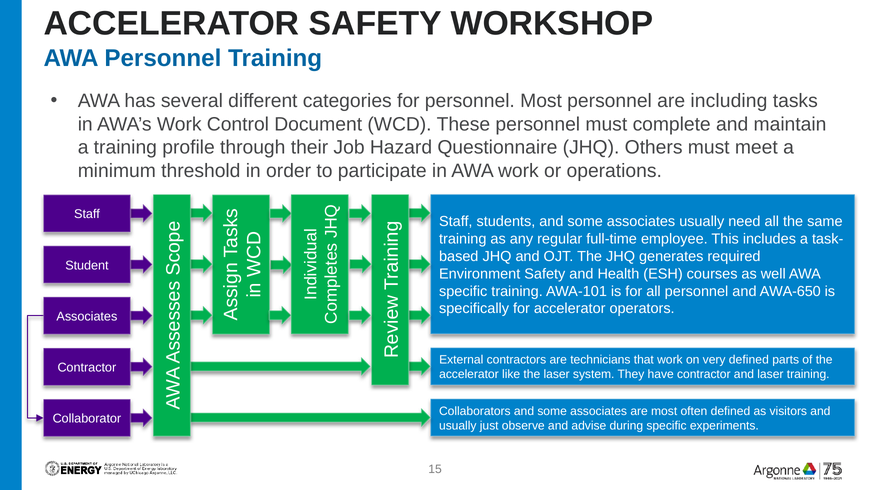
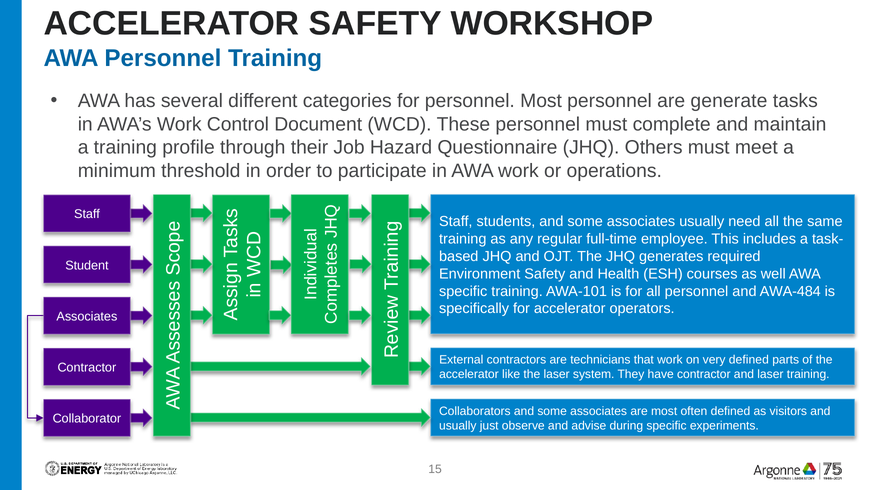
including: including -> generate (729, 101)
AWA-650: AWA-650 -> AWA-484 (790, 291)
